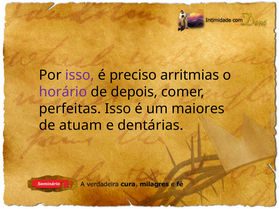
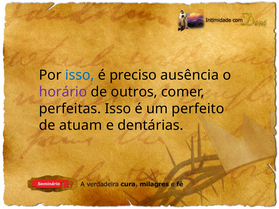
isso colour: purple -> blue (80, 75)
arritmias: arritmias -> ausência (190, 75)
depois: depois -> outros (134, 92)
maiores: maiores -> perfeito (198, 109)
